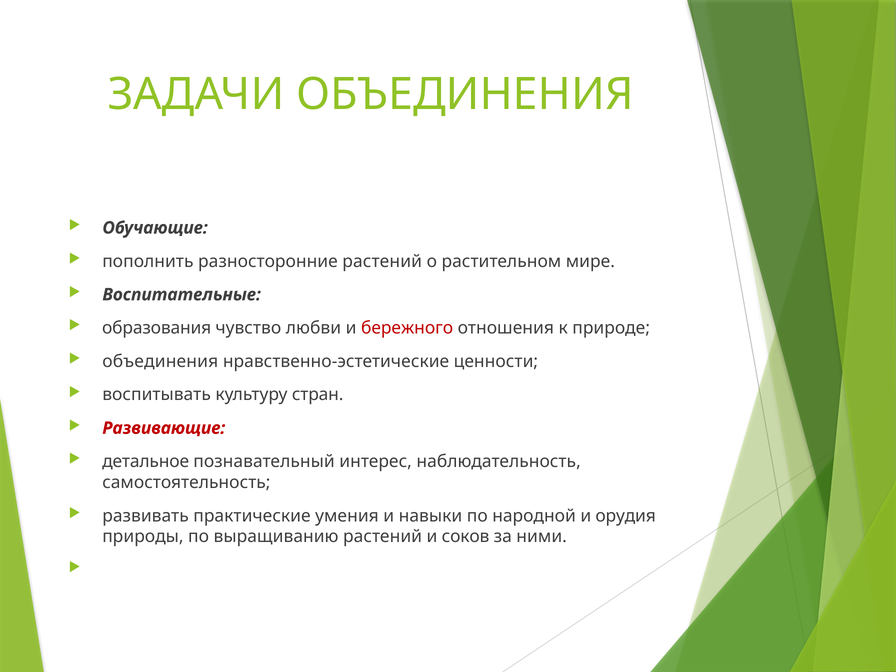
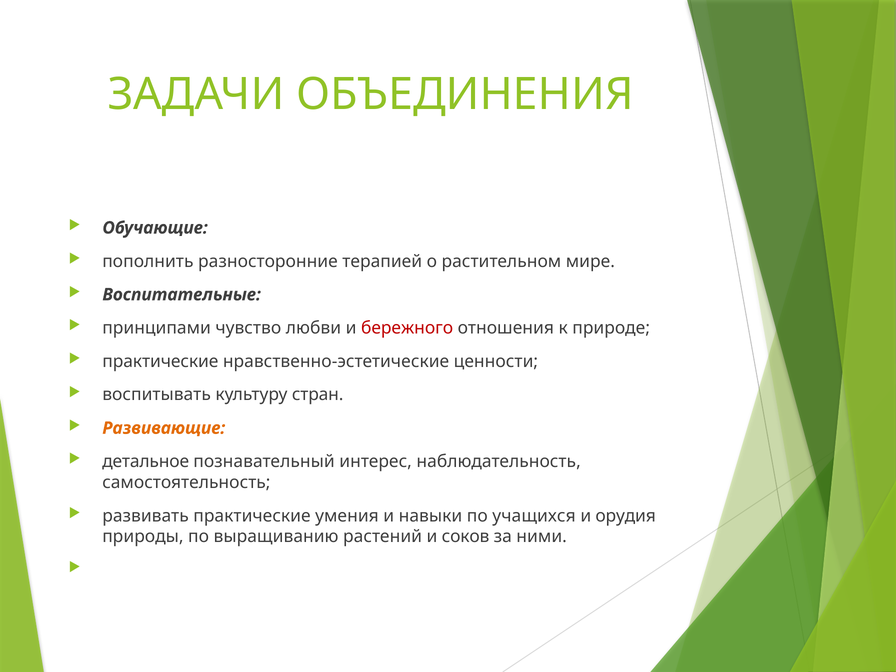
разносторонние растений: растений -> терапией (382, 261)
образования: образования -> принципами (157, 328)
объединения: объединения -> практические (160, 361)
Развивающие colour: red -> orange (164, 428)
народной: народной -> учащихся (534, 516)
